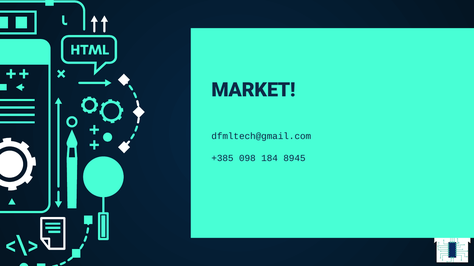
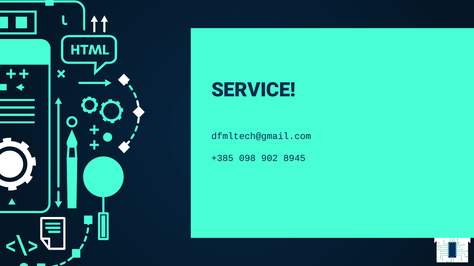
MARKET: MARKET -> SERVICE (253, 90)
184: 184 -> 902 (270, 159)
